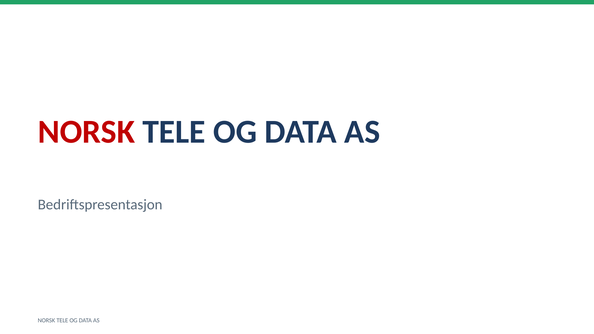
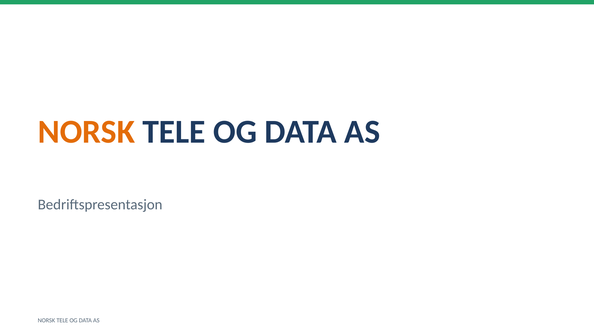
NORSK colour: red -> orange (86, 132)
